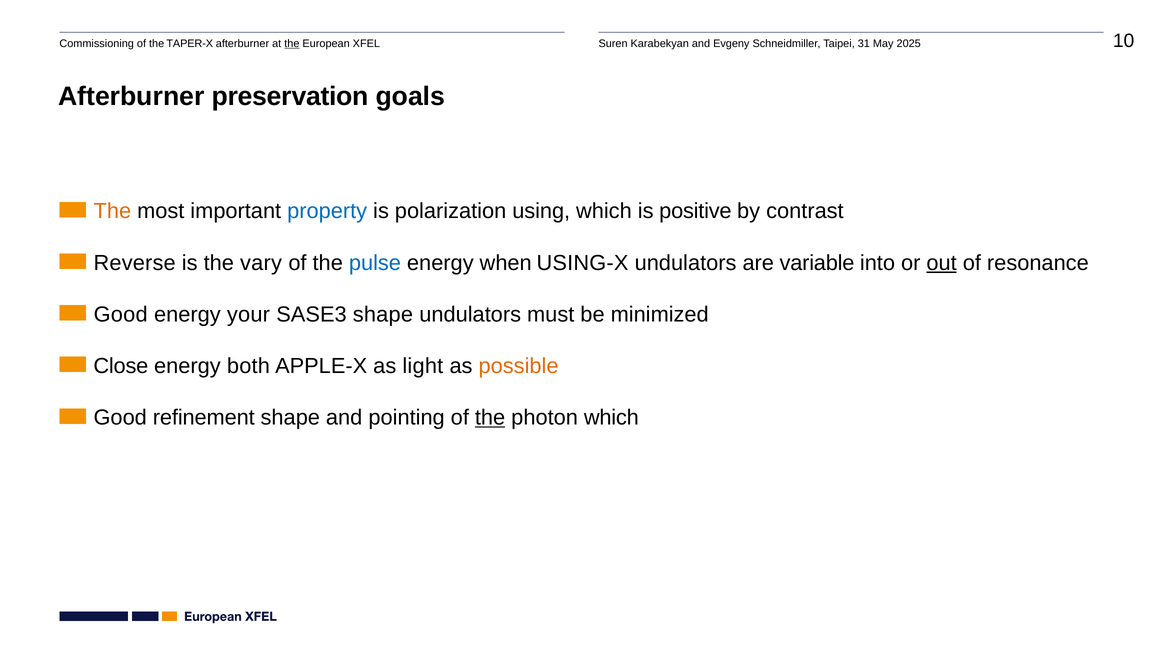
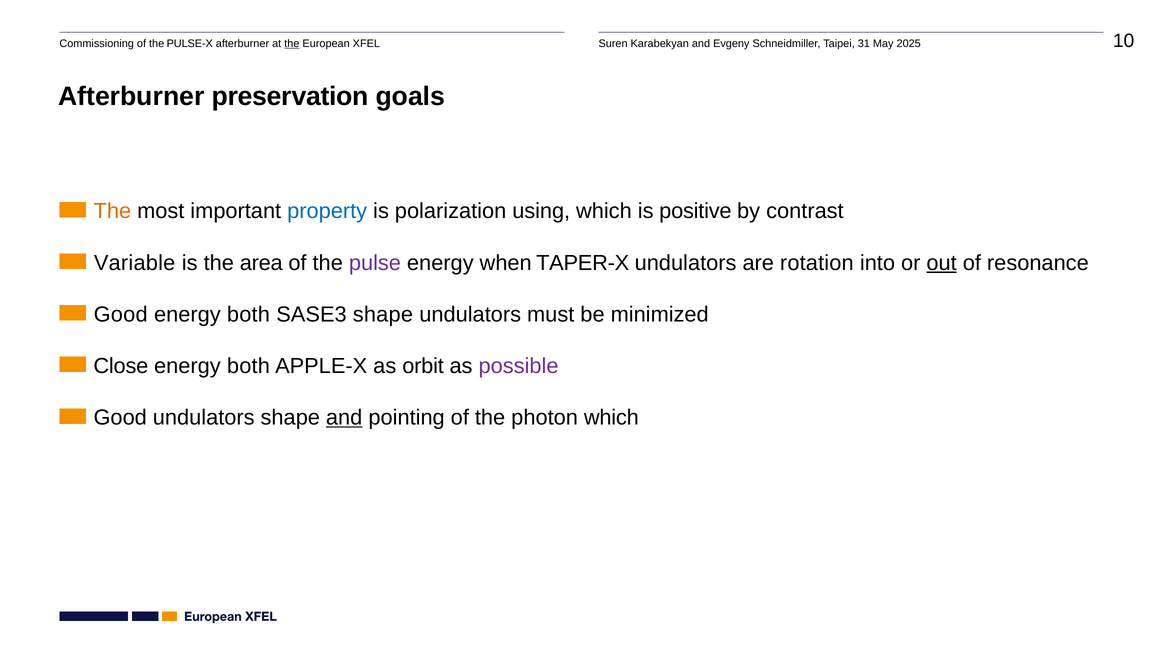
TAPER-X: TAPER-X -> PULSE-X (190, 44)
Reverse: Reverse -> Variable (135, 263)
vary: vary -> area (261, 263)
pulse colour: blue -> purple (375, 263)
USING-X: USING-X -> TAPER-X (583, 263)
variable: variable -> rotation (817, 263)
your: your -> both (248, 315)
light: light -> orbit (423, 366)
possible colour: orange -> purple (519, 366)
Good refinement: refinement -> undulators (204, 418)
and underline: none -> present (344, 418)
the underline: present -> none (490, 418)
